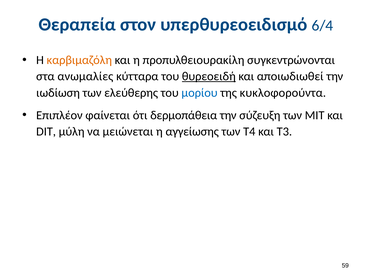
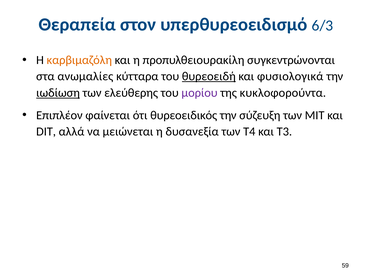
6/4: 6/4 -> 6/3 (322, 25)
αποιωδιωθεί: αποιωδιωθεί -> φυσιολογικά (290, 76)
ιωδίωση underline: none -> present (58, 93)
μορίου colour: blue -> purple (199, 93)
δερμοπάθεια: δερμοπάθεια -> θυρεοειδικός (184, 115)
μύλη: μύλη -> αλλά (72, 132)
αγγείωσης: αγγείωσης -> δυσανεξία (192, 132)
